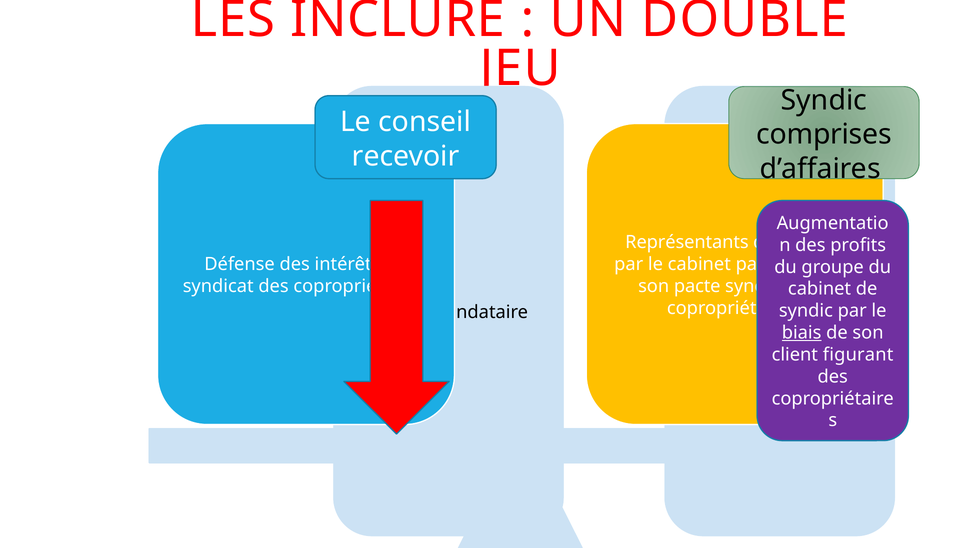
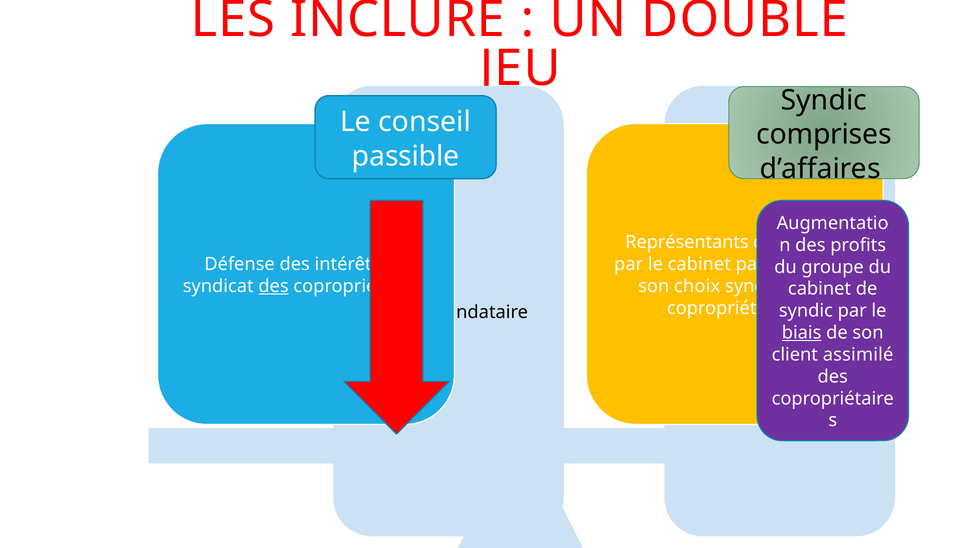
recevoir: recevoir -> passible (406, 156)
des underline: none -> present (274, 286)
pacte: pacte -> choix (697, 286)
figurant: figurant -> assimilé (858, 355)
